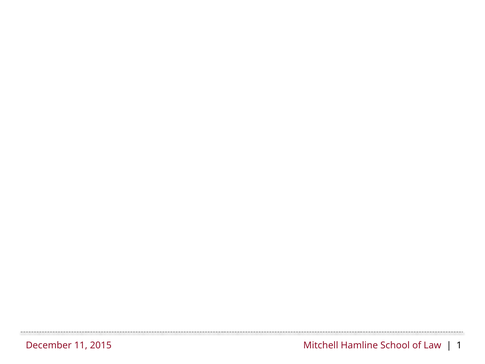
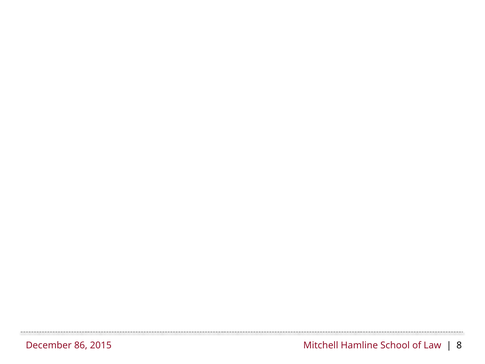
11: 11 -> 86 (81, 345)
1: 1 -> 8 (459, 345)
